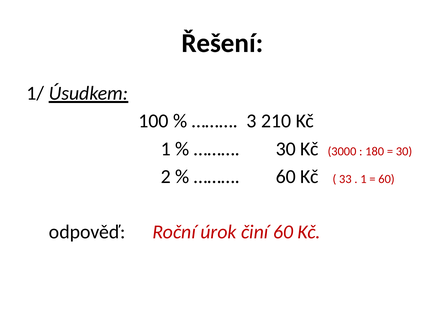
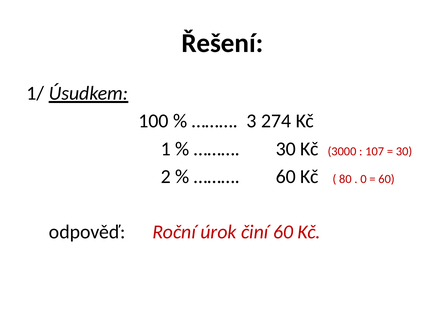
210: 210 -> 274 (276, 121)
180: 180 -> 107 (375, 151)
33: 33 -> 80 (345, 179)
1: 1 -> 0 (363, 179)
